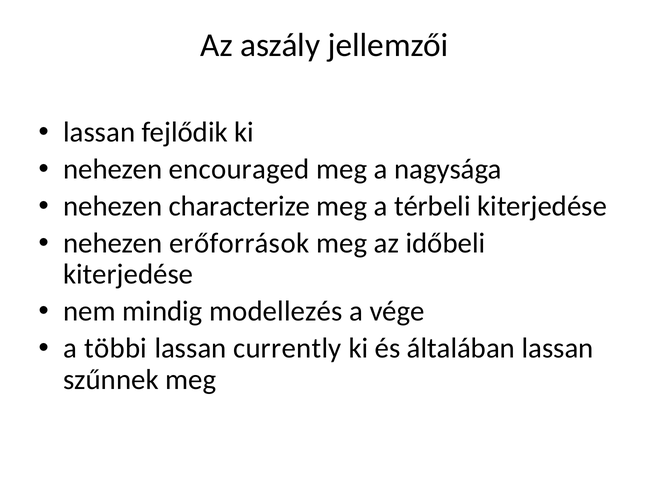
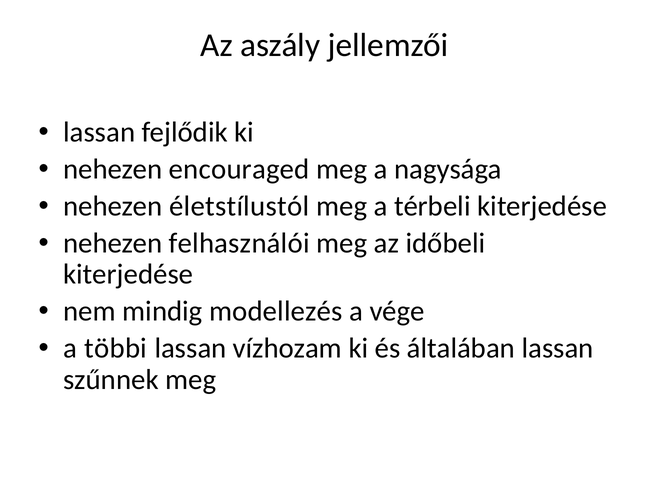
characterize: characterize -> életstílustól (239, 206)
erőforrások: erőforrások -> felhasználói (239, 243)
currently: currently -> vízhozam (287, 348)
